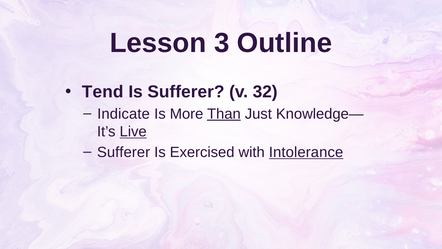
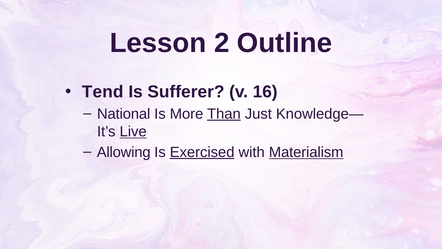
3: 3 -> 2 (222, 43)
32: 32 -> 16 (265, 92)
Indicate: Indicate -> National (124, 114)
Sufferer: Sufferer -> Allowing (124, 152)
Exercised underline: none -> present (202, 152)
Intolerance: Intolerance -> Materialism (306, 152)
